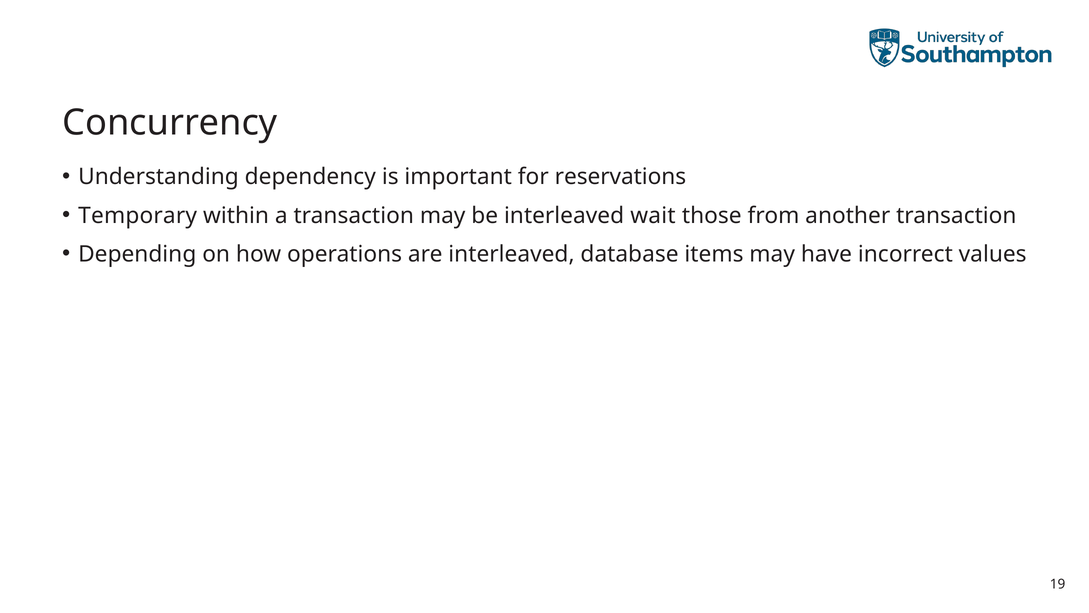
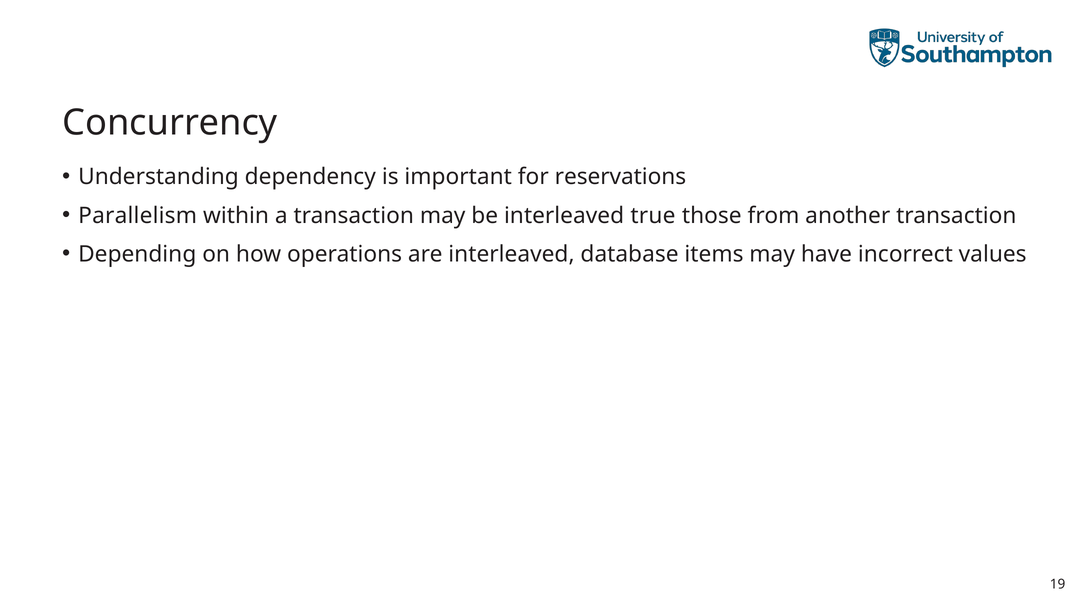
Temporary: Temporary -> Parallelism (138, 215)
wait: wait -> true (653, 215)
